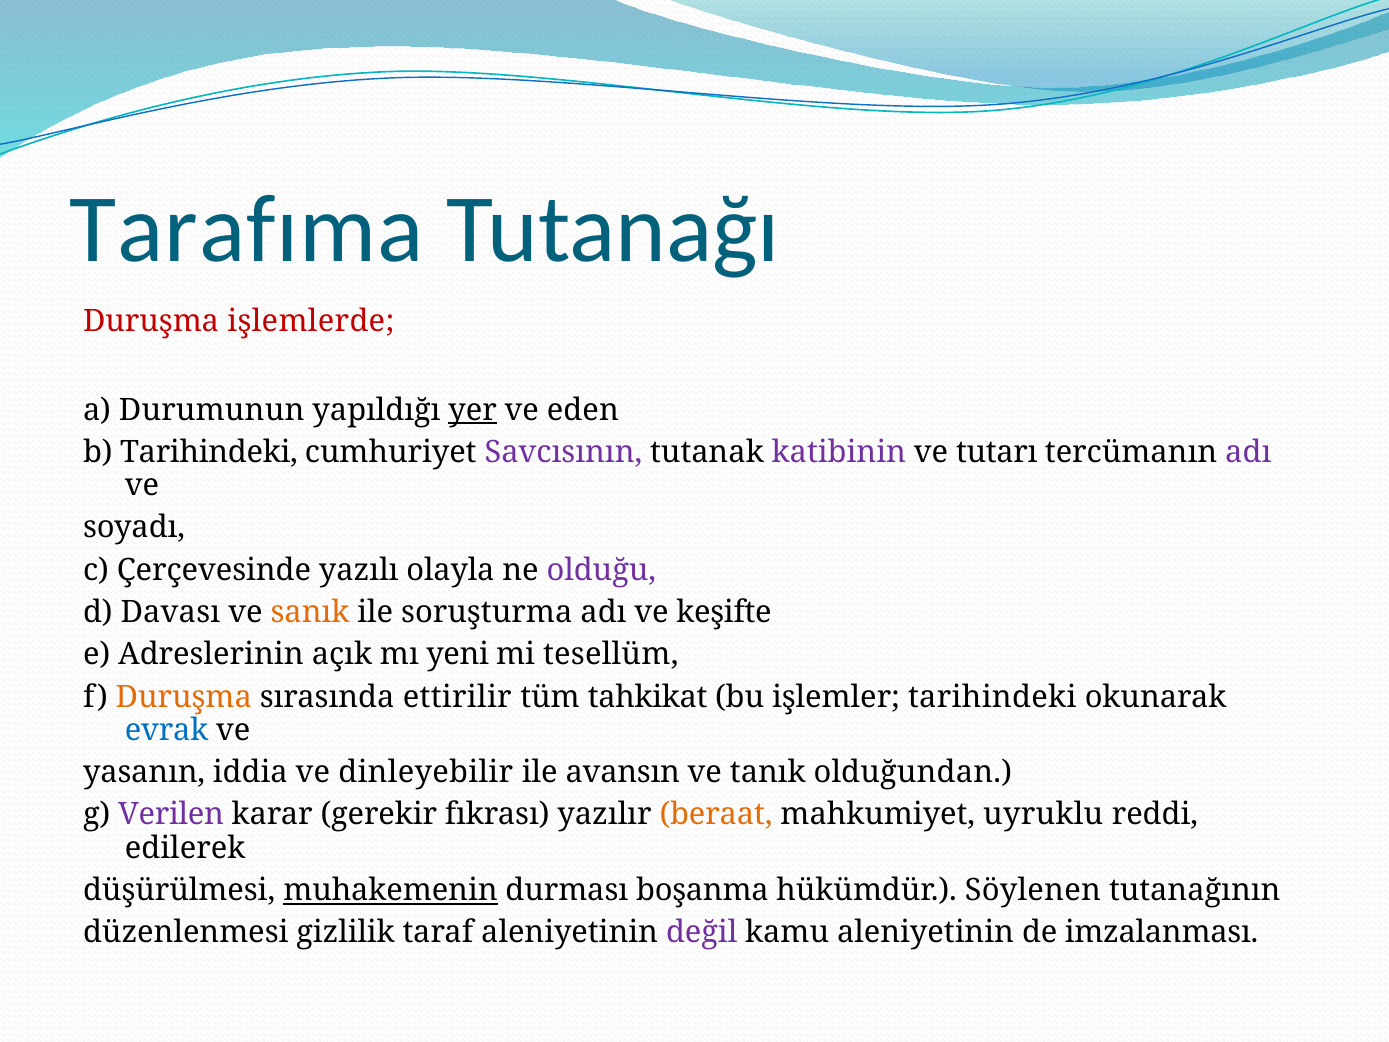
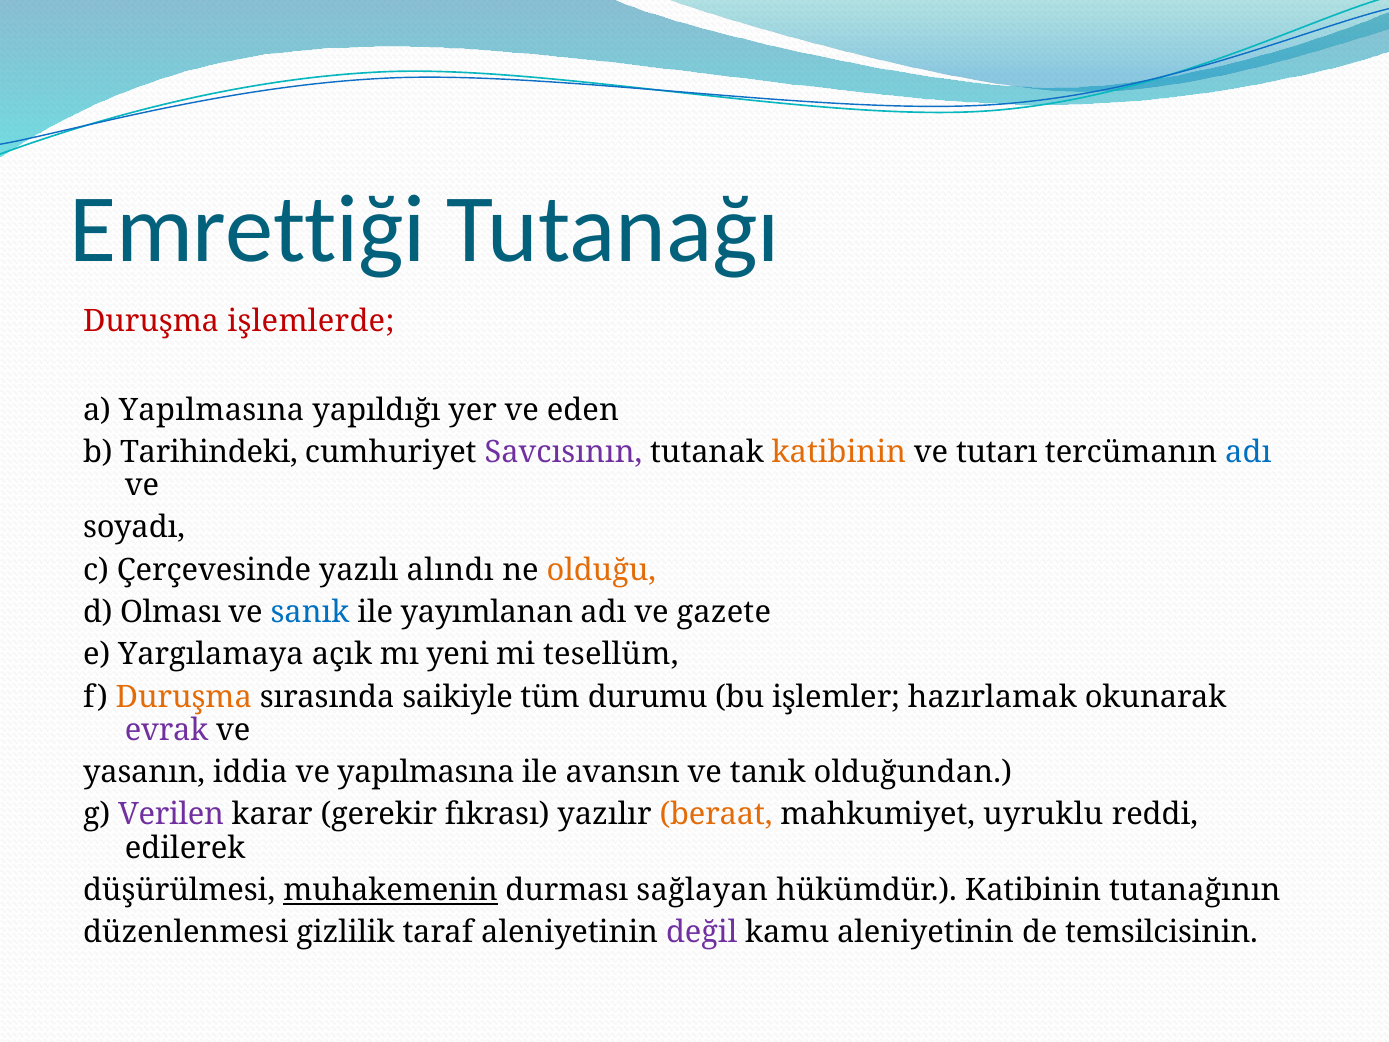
Tarafıma: Tarafıma -> Emrettiği (247, 229)
a Durumunun: Durumunun -> Yapılmasına (212, 410)
yer underline: present -> none (473, 410)
katibinin colour: purple -> orange (839, 452)
adı colour: purple -> blue (1248, 452)
olayla: olayla -> alındı (450, 570)
olduğu colour: purple -> orange (601, 570)
Davası: Davası -> Olması (171, 612)
sanık colour: orange -> blue (310, 612)
soruşturma: soruşturma -> yayımlanan (487, 612)
keşifte: keşifte -> gazete (724, 612)
Adreslerinin: Adreslerinin -> Yargılamaya (211, 654)
ettirilir: ettirilir -> saikiyle (458, 697)
tahkikat: tahkikat -> durumu (648, 697)
işlemler tarihindeki: tarihindeki -> hazırlamak (992, 697)
evrak colour: blue -> purple (167, 730)
ve dinleyebilir: dinleyebilir -> yapılmasına (426, 772)
boşanma: boşanma -> sağlayan (702, 890)
hükümdür Söylenen: Söylenen -> Katibinin (1033, 890)
imzalanması: imzalanması -> temsilcisinin (1162, 932)
